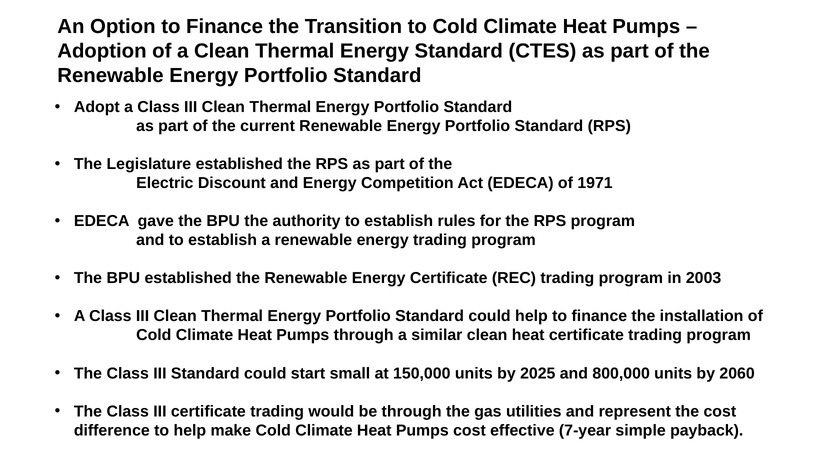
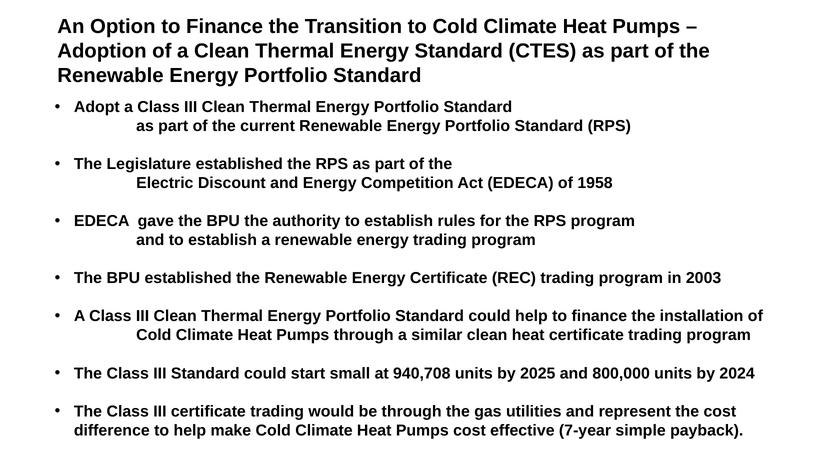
1971: 1971 -> 1958 (595, 183)
150,000: 150,000 -> 940,708 (422, 374)
2060: 2060 -> 2024 (737, 374)
